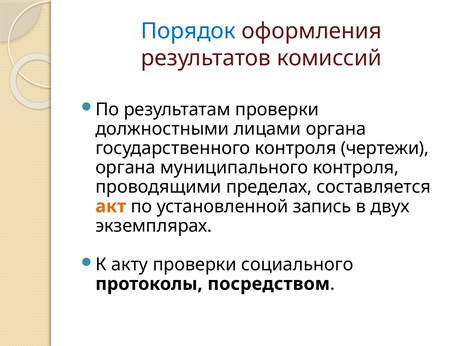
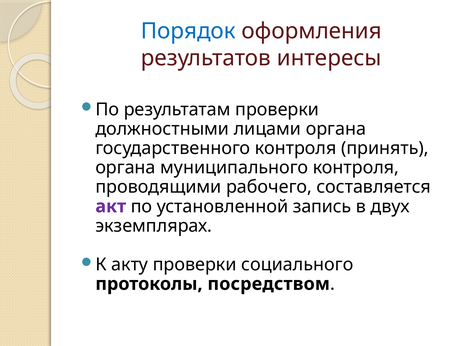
комиссий: комиссий -> интересы (329, 58)
чертежи: чертежи -> принять (385, 148)
пределах: пределах -> рабочего (269, 187)
акт colour: orange -> purple (111, 206)
